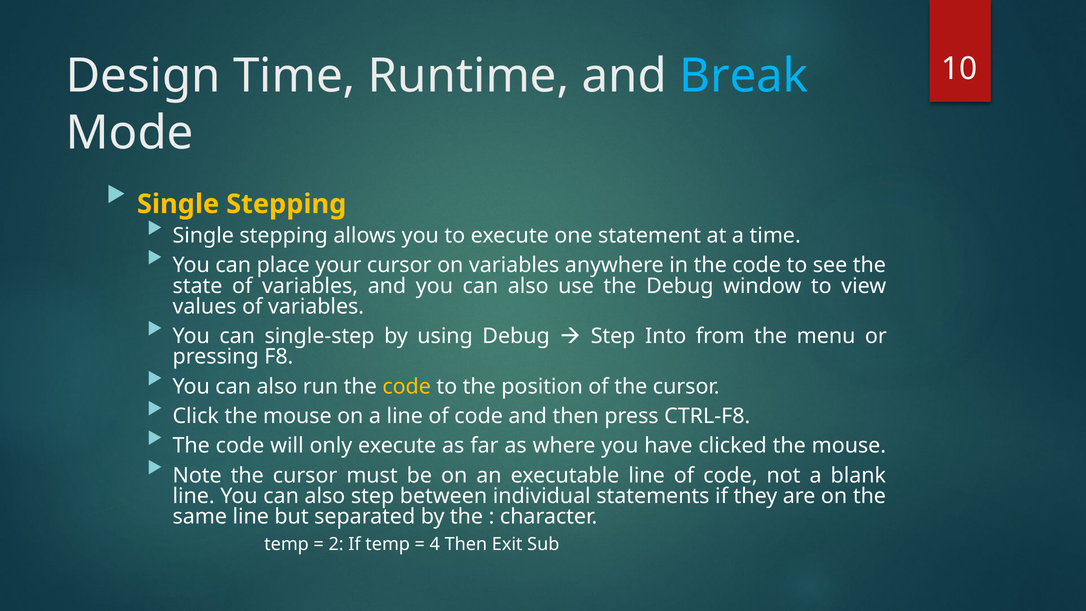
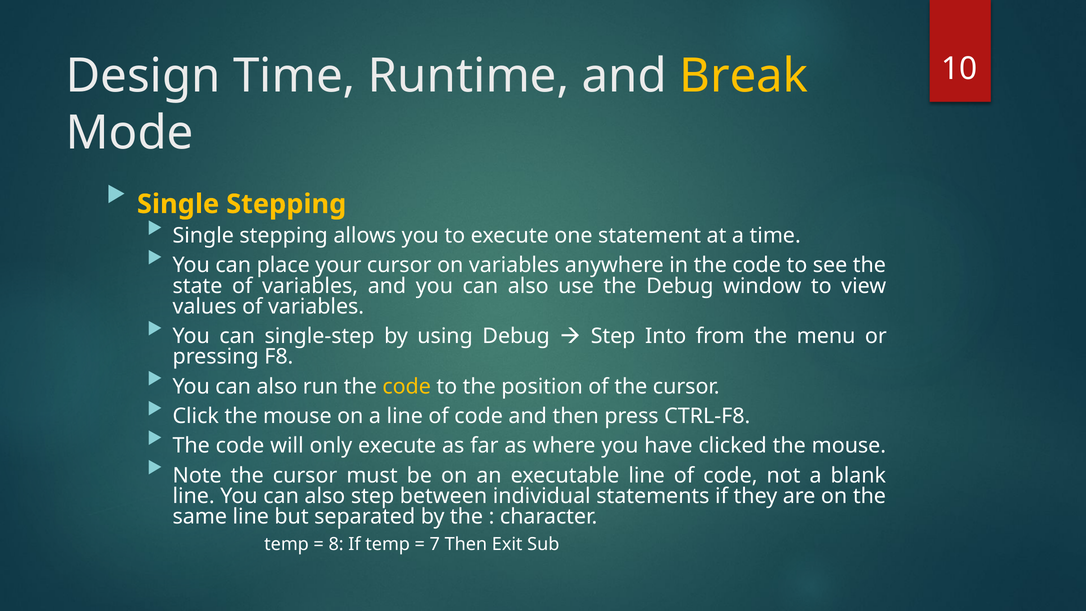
Break colour: light blue -> yellow (744, 76)
2: 2 -> 8 (336, 544)
4: 4 -> 7 (435, 544)
